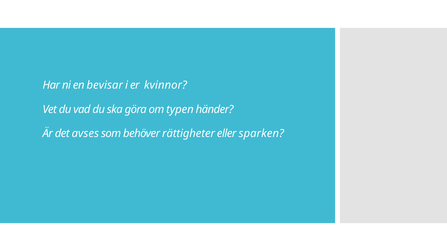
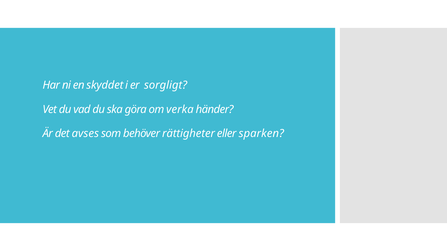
bevisar: bevisar -> skyddet (105, 85)
kvinnor: kvinnor -> sorgligt (166, 85)
typen: typen -> verka (180, 110)
